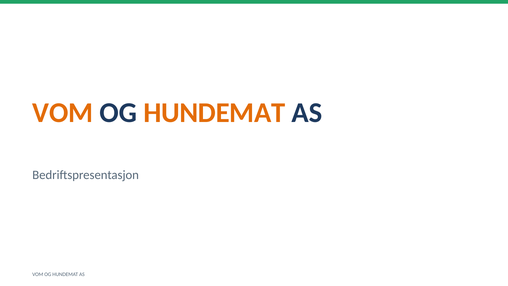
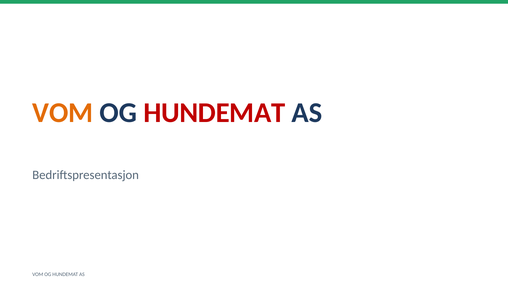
HUNDEMAT colour: orange -> red (214, 113)
